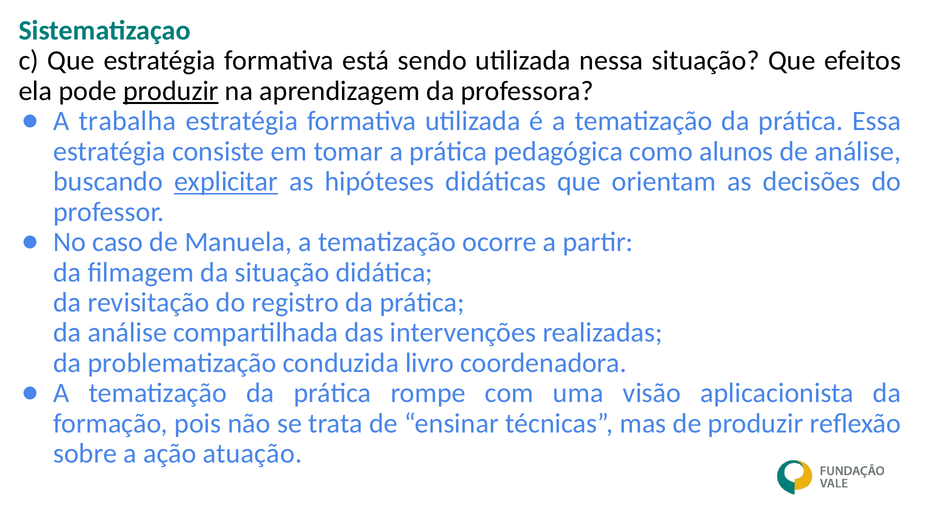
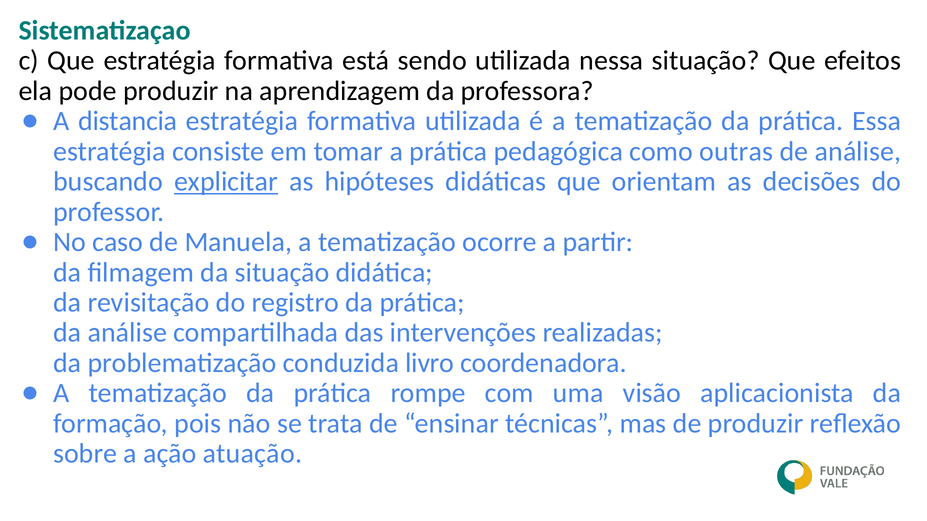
produzir underline: present -> none (171, 91)
trabalha: trabalha -> distancia (128, 121)
alunos: alunos -> outras (736, 152)
